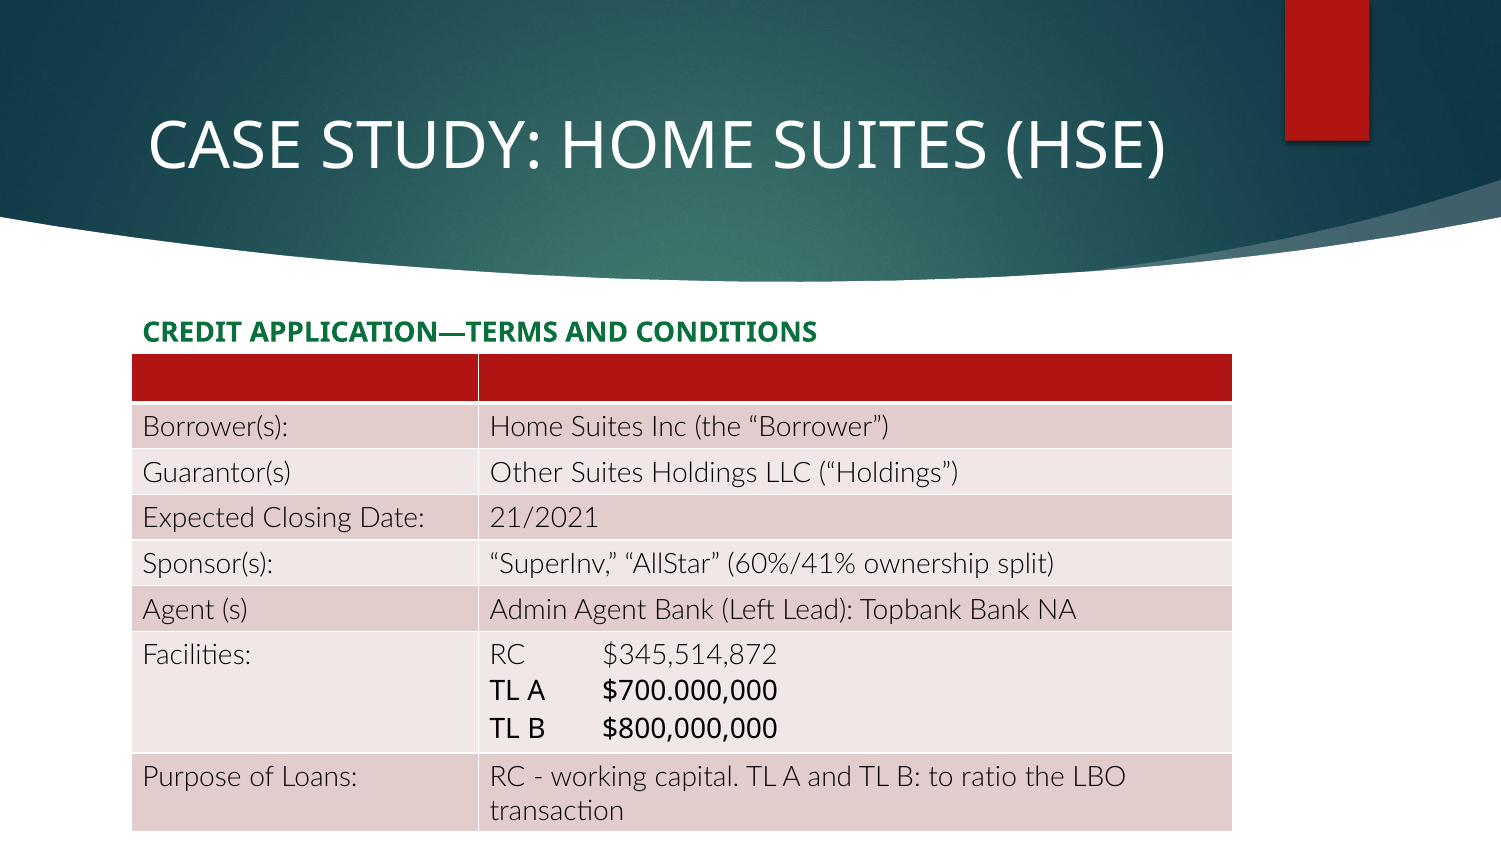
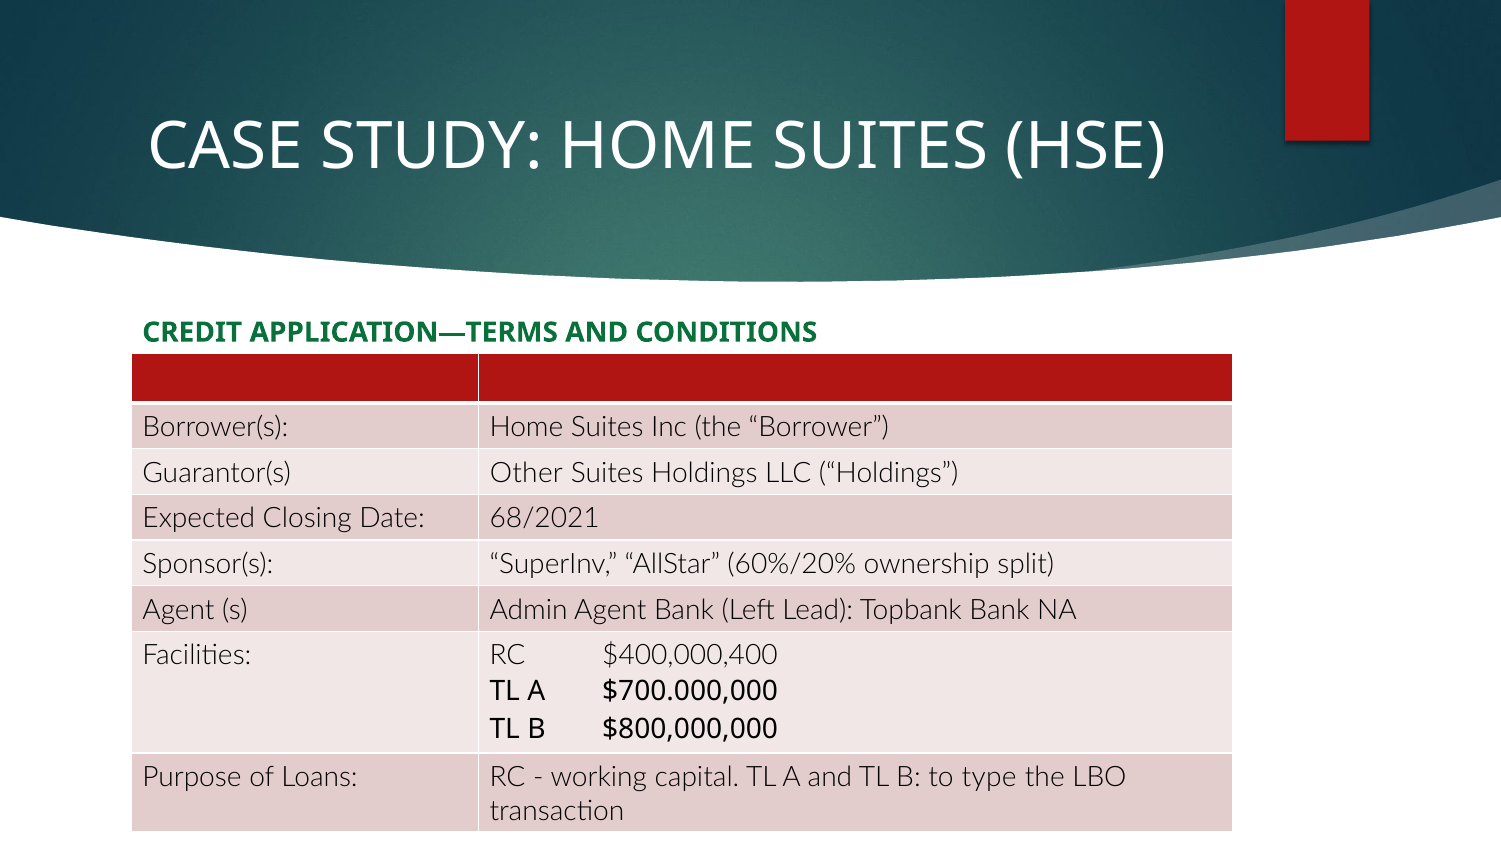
21/2021: 21/2021 -> 68/2021 (545, 519)
60%/41%: 60%/41% -> 60%/20% (792, 564)
$345,514,872: $345,514,872 -> $400,000,400 (690, 656)
ratio: ratio -> type (989, 777)
